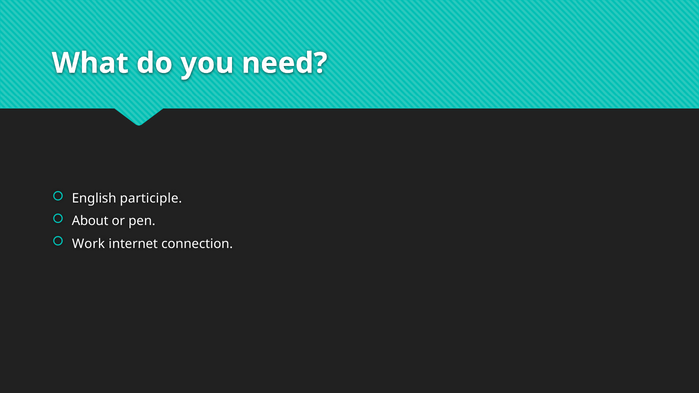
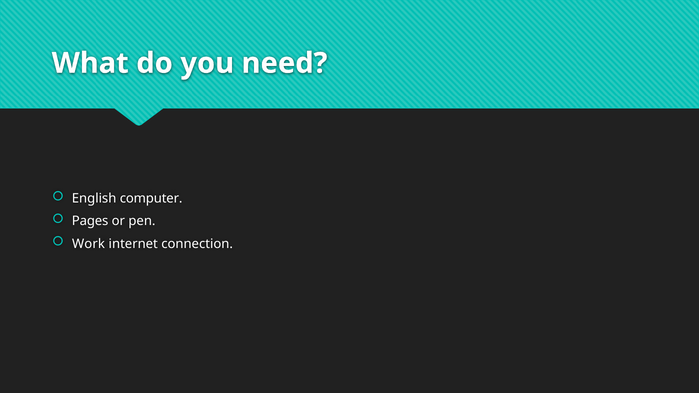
participle: participle -> computer (151, 198)
About: About -> Pages (90, 221)
